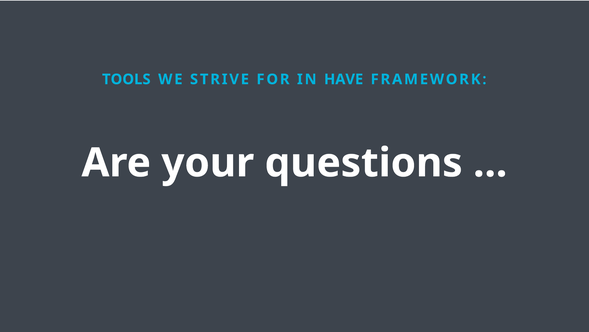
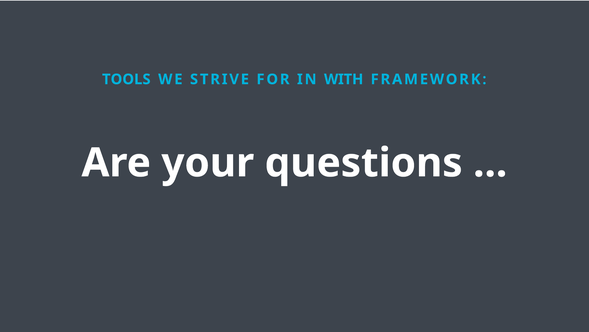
HAVE: HAVE -> WITH (344, 79)
